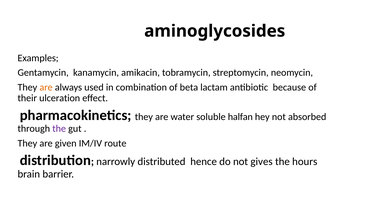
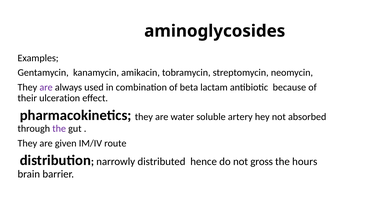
are colour: orange -> purple (46, 87)
halfan: halfan -> artery (240, 117)
gives: gives -> gross (262, 162)
